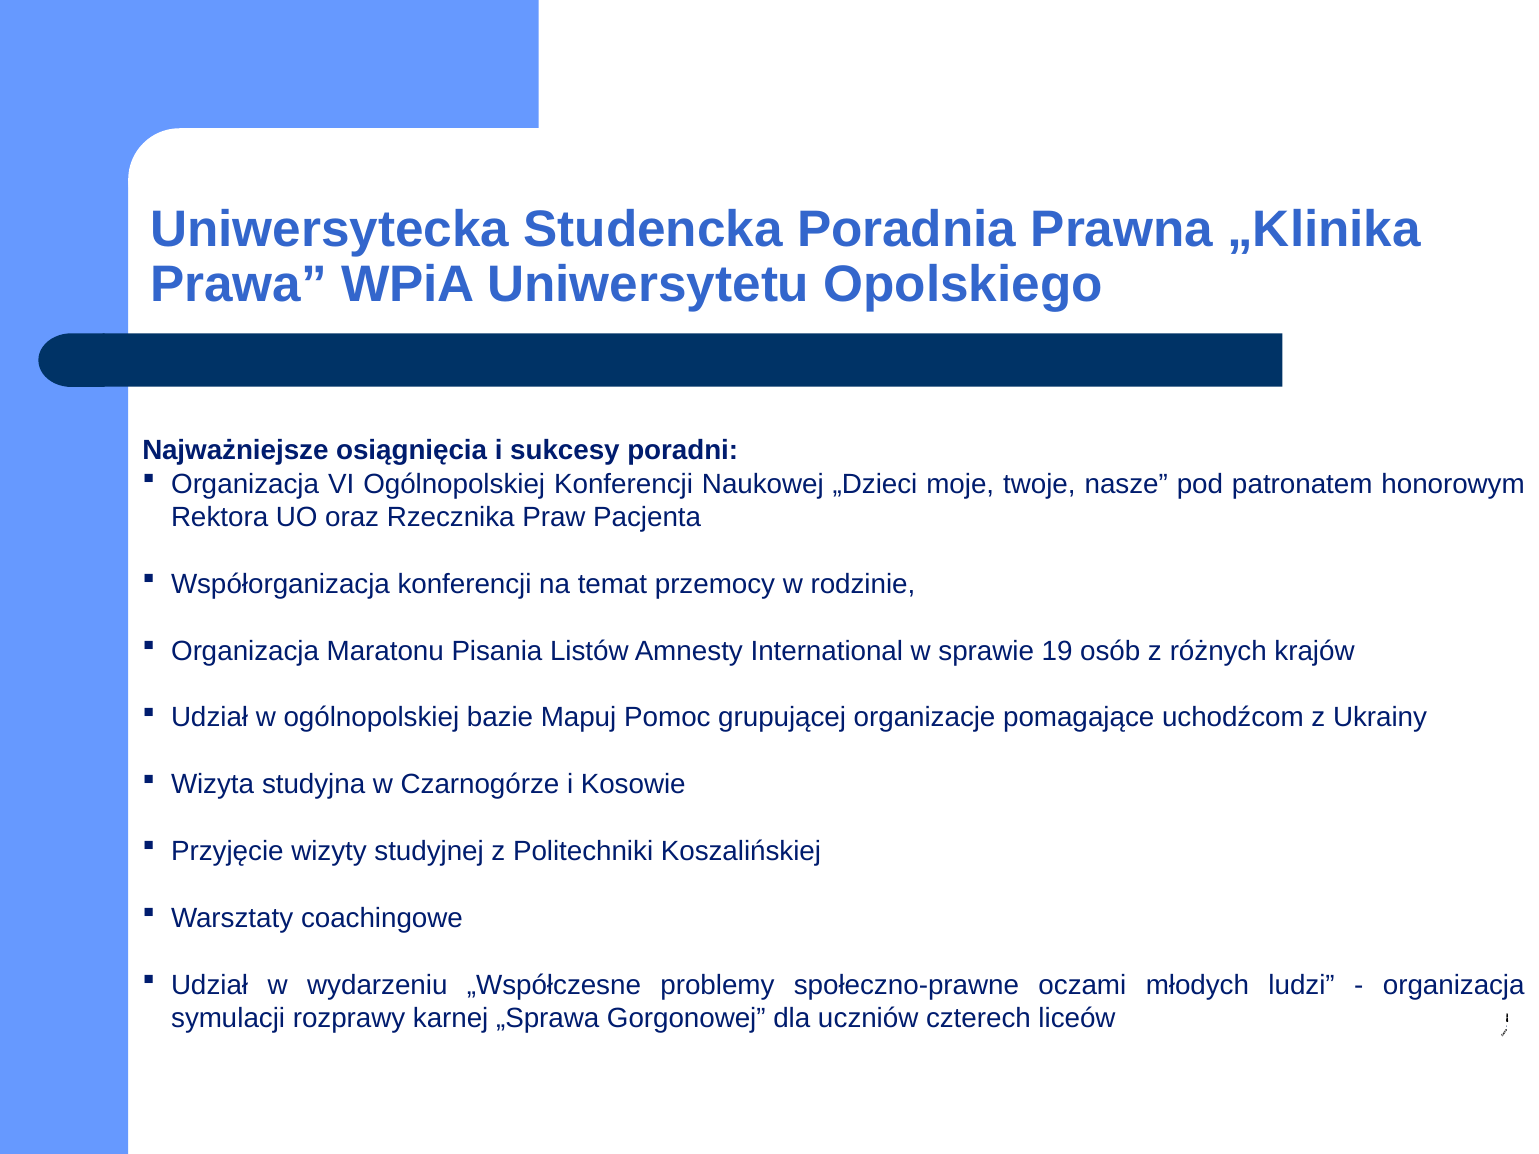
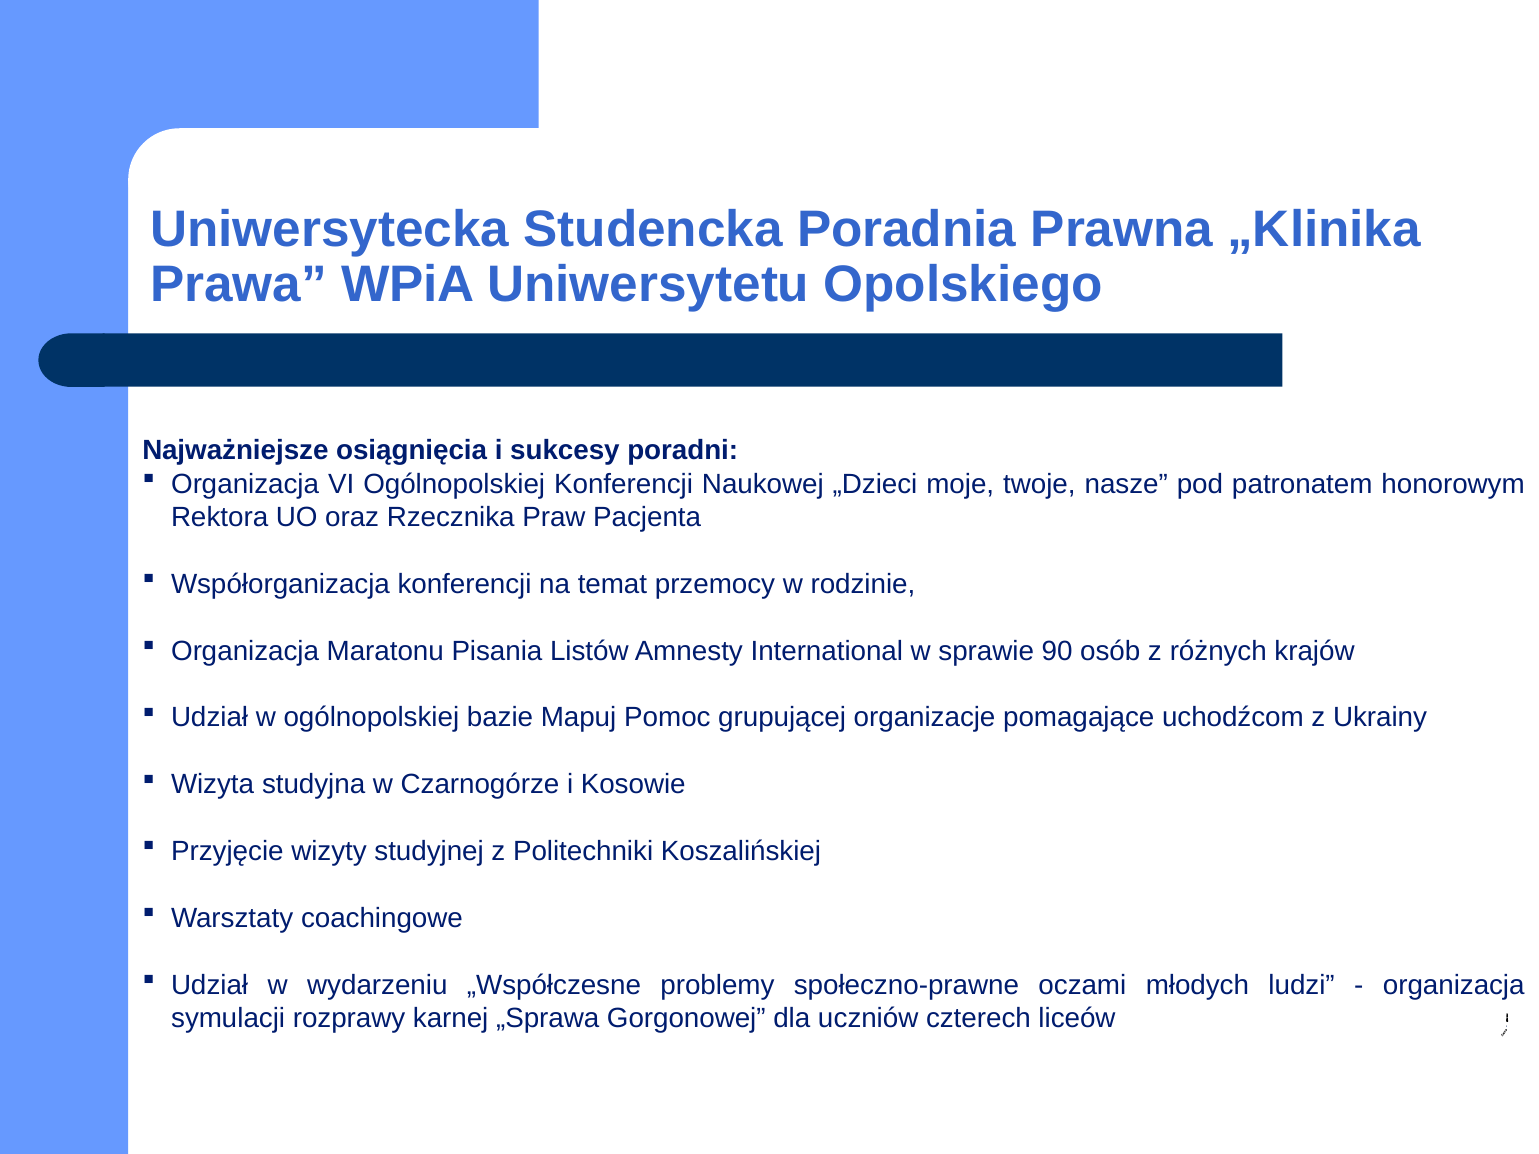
19: 19 -> 90 (1057, 651)
